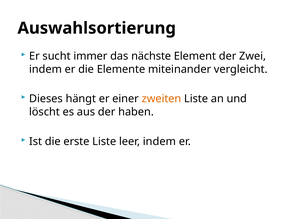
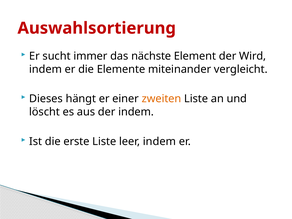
Auswahlsortierung colour: black -> red (97, 28)
Zwei: Zwei -> Wird (253, 56)
der haben: haben -> indem (136, 112)
